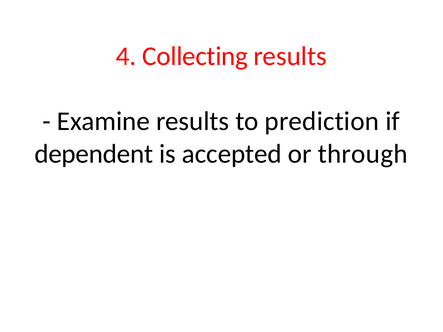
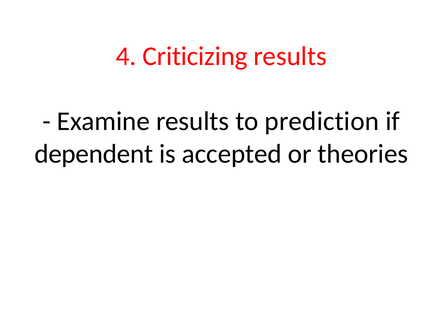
Collecting: Collecting -> Criticizing (195, 56)
through: through -> theories (363, 154)
